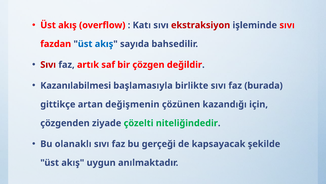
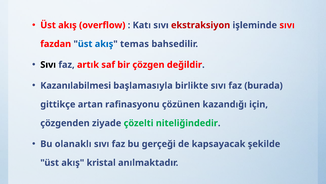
sayıda: sayıda -> temas (135, 44)
Sıvı colour: red -> black (48, 65)
değişmenin: değişmenin -> rafinasyonu (132, 104)
uygun: uygun -> kristal (101, 162)
